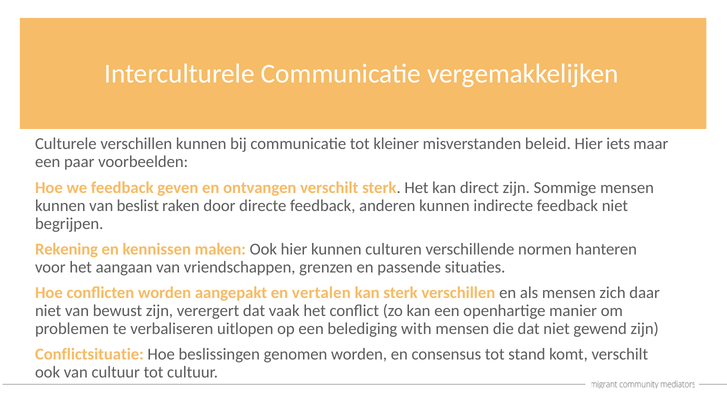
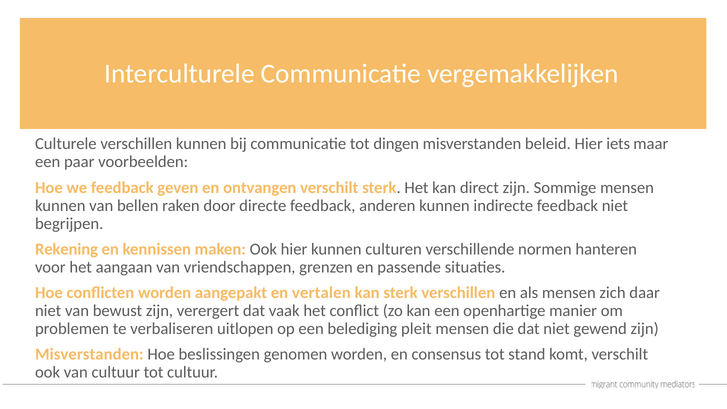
kleiner: kleiner -> dingen (396, 144)
beslist: beslist -> bellen (138, 205)
with: with -> pleit (416, 329)
Conflictsituatie: Conflictsituatie -> Misverstanden (89, 354)
